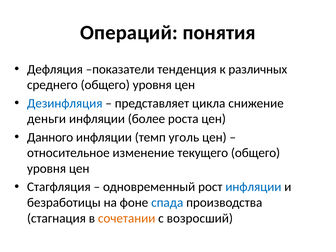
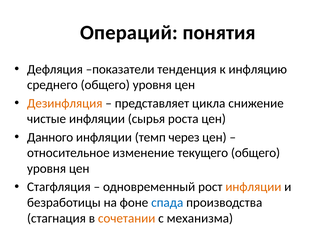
различных: различных -> инфляцию (258, 69)
Дезинфляция colour: blue -> orange (65, 103)
деньги: деньги -> чистые (47, 119)
более: более -> сырья (146, 119)
уголь: уголь -> через (184, 137)
инфляции colour: blue -> orange (253, 187)
возросший: возросший -> механизма (200, 218)
